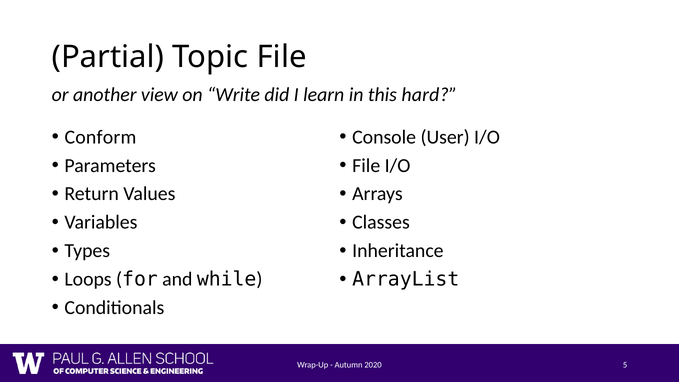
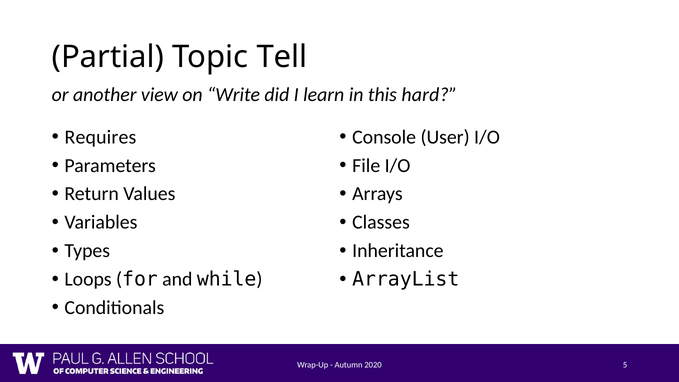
Topic File: File -> Tell (282, 57)
Conform: Conform -> Requires (100, 137)
